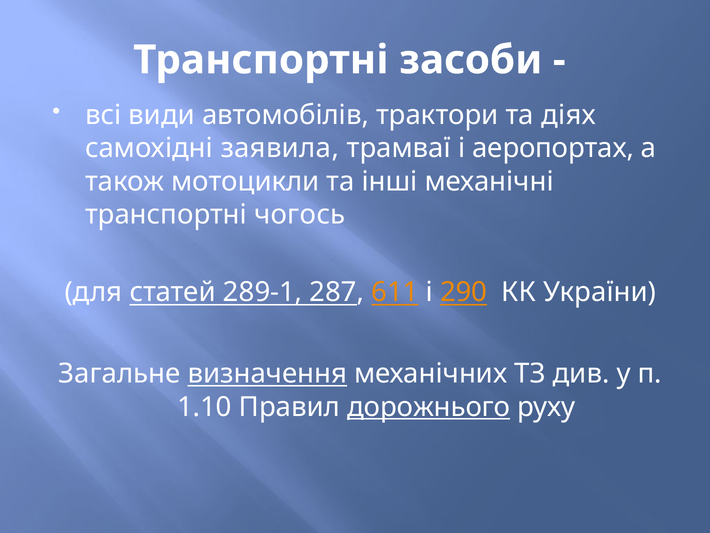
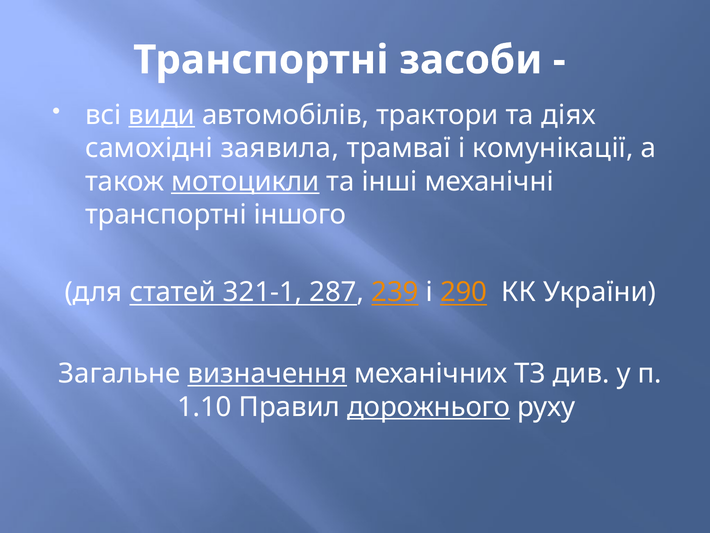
види underline: none -> present (162, 115)
аеропортах: аеропортах -> комунікації (553, 148)
мотоцикли underline: none -> present (245, 181)
чогось: чогось -> іншого (300, 214)
289-1: 289-1 -> 321-1 (263, 292)
611: 611 -> 239 (395, 292)
